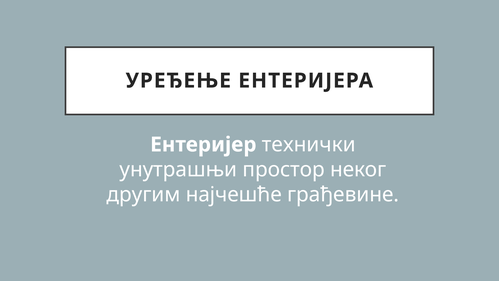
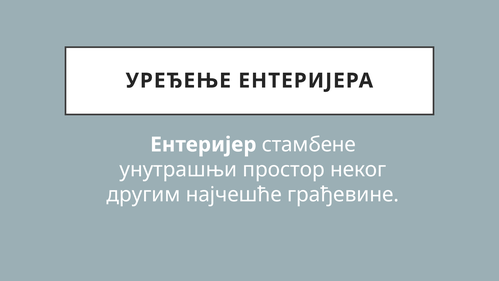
технички: технички -> стамбене (309, 144)
